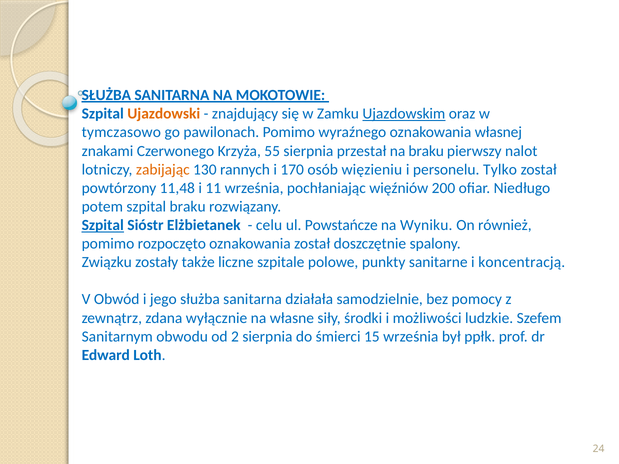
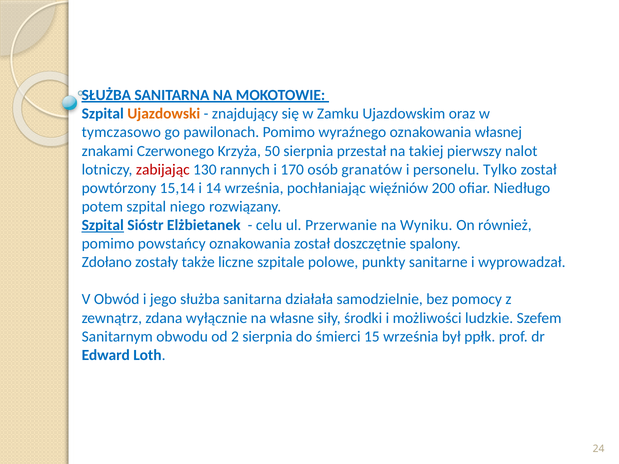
Ujazdowskim underline: present -> none (404, 114)
55: 55 -> 50 (272, 151)
na braku: braku -> takiej (426, 151)
zabijając colour: orange -> red (163, 170)
więzieniu: więzieniu -> granatów (372, 170)
11,48: 11,48 -> 15,14 (177, 188)
11: 11 -> 14 (213, 188)
szpital braku: braku -> niego (188, 207)
Powstańcze: Powstańcze -> Przerwanie (341, 225)
rozpoczęto: rozpoczęto -> powstańcy (172, 244)
Związku: Związku -> Zdołano (107, 262)
koncentracją: koncentracją -> wyprowadzał (522, 262)
